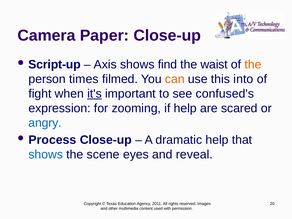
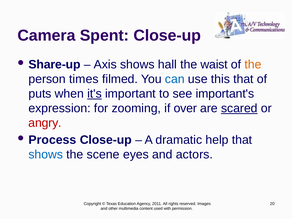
Paper: Paper -> Spent (104, 35)
Script-up: Script-up -> Share-up (55, 65)
find: find -> hall (167, 65)
can colour: orange -> blue (175, 79)
this into: into -> that (243, 79)
fight: fight -> puts (40, 94)
confused's: confused's -> important's (225, 94)
if help: help -> over (185, 108)
scared underline: none -> present (239, 108)
angry colour: blue -> red (45, 123)
reveal: reveal -> actors (194, 155)
